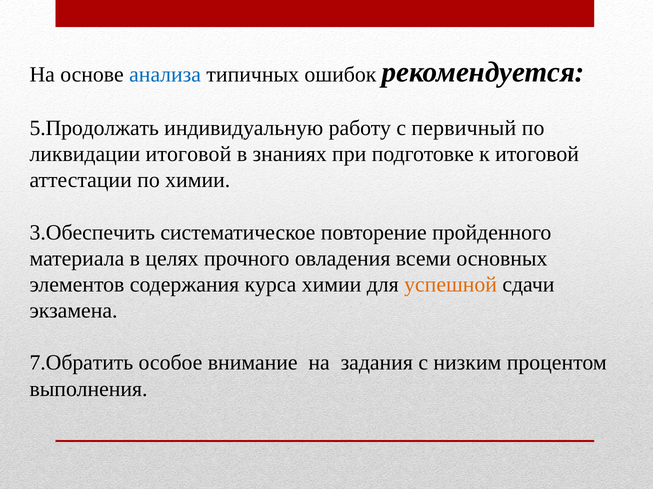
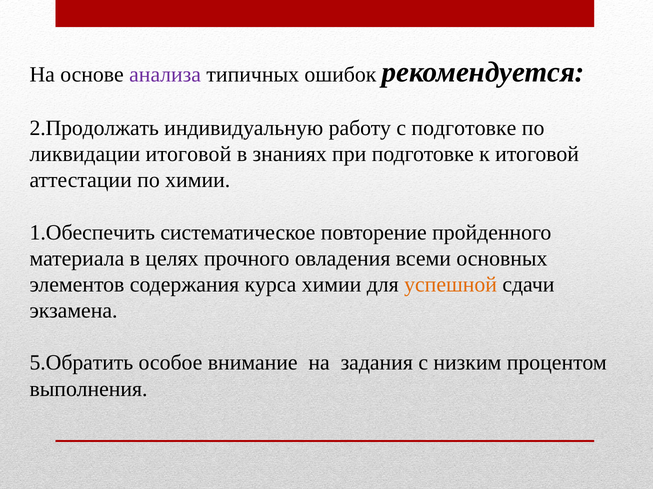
анализа colour: blue -> purple (165, 75)
5.Продолжать: 5.Продолжать -> 2.Продолжать (94, 128)
с первичный: первичный -> подготовке (464, 128)
3.Обеспечить: 3.Обеспечить -> 1.Обеспечить (92, 233)
7.Обратить: 7.Обратить -> 5.Обратить (81, 363)
